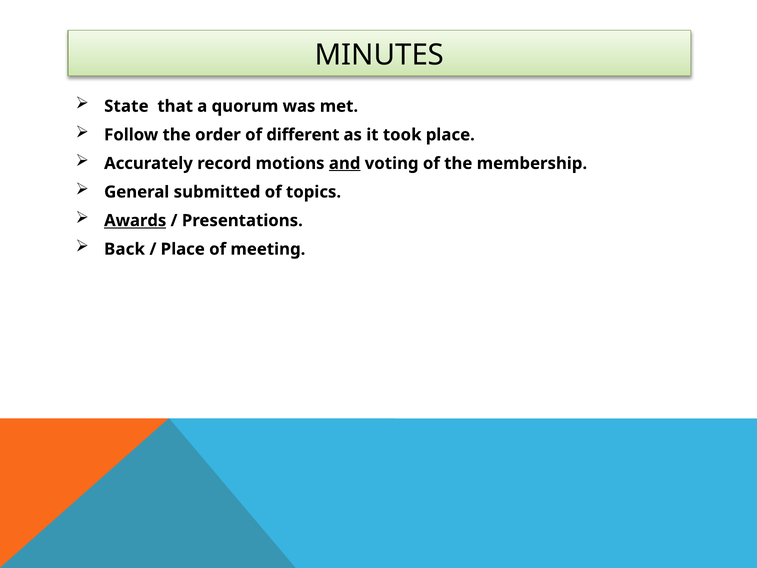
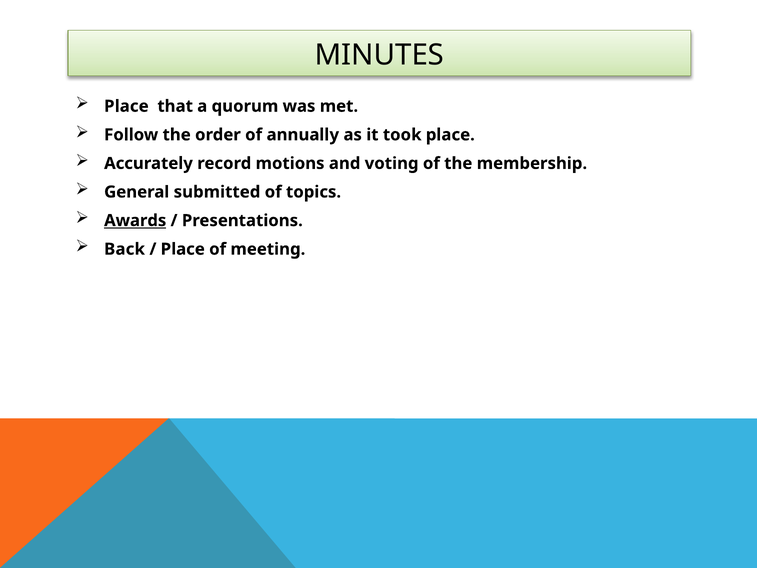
State: State -> Place (126, 106)
different: different -> annually (303, 135)
and underline: present -> none (345, 163)
